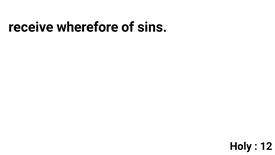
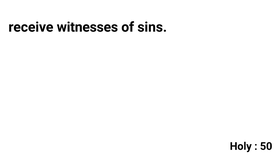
wherefore: wherefore -> witnesses (87, 27)
12: 12 -> 50 (266, 146)
